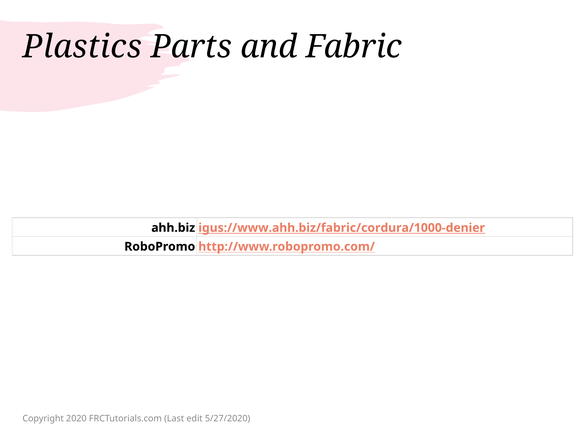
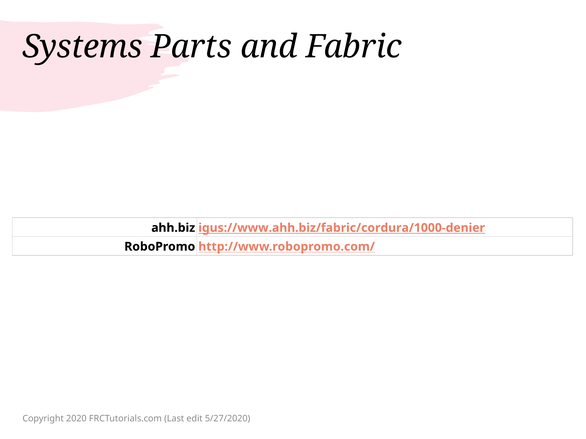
Plastics: Plastics -> Systems (83, 47)
